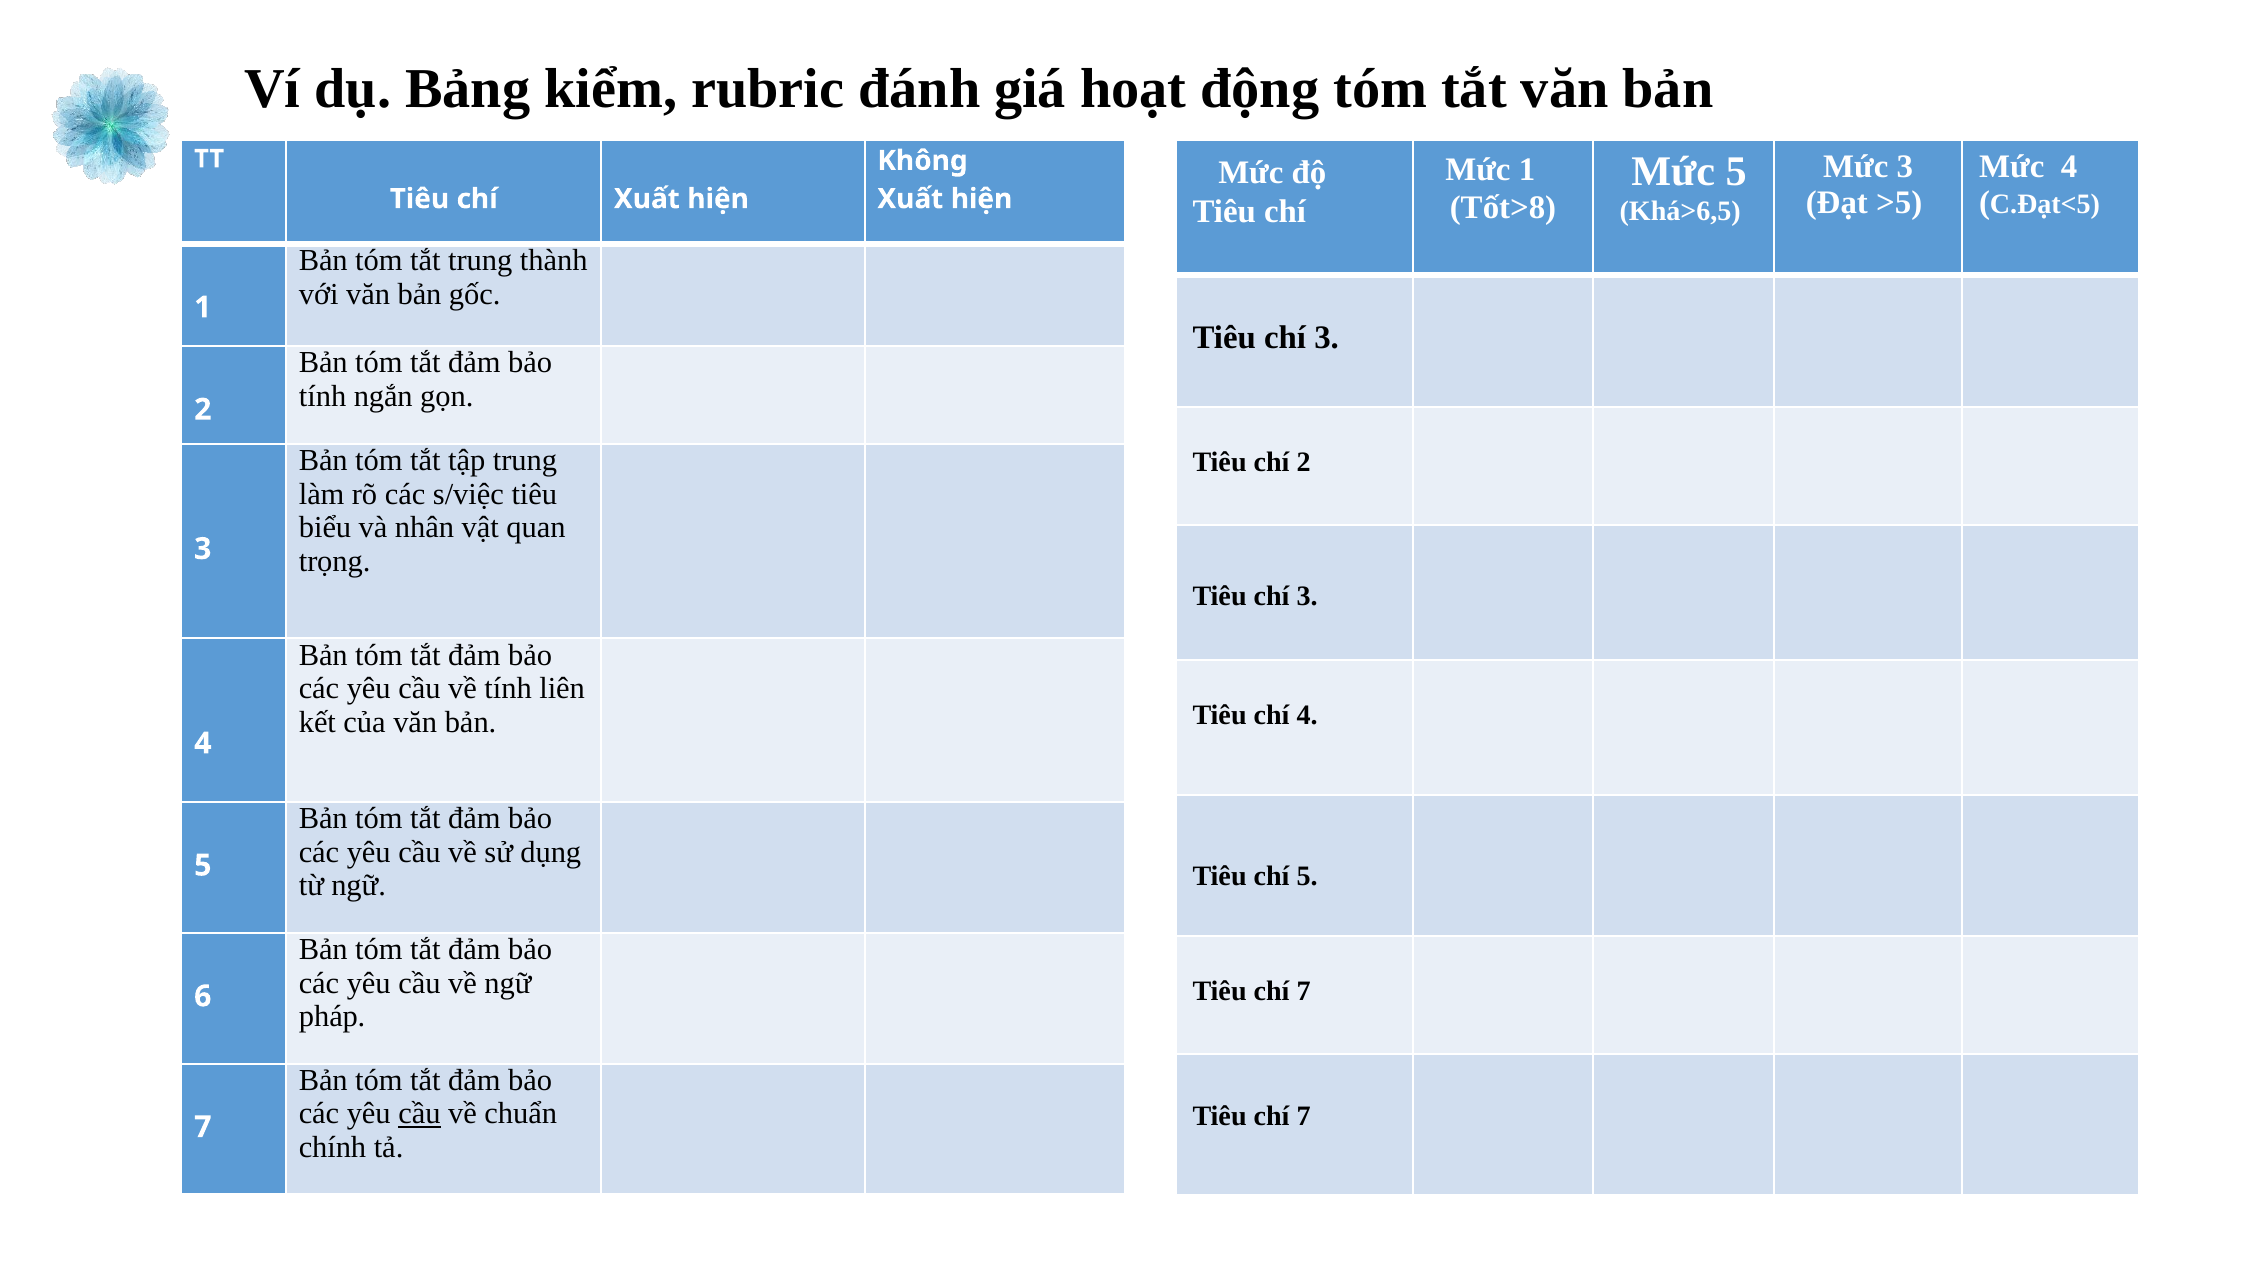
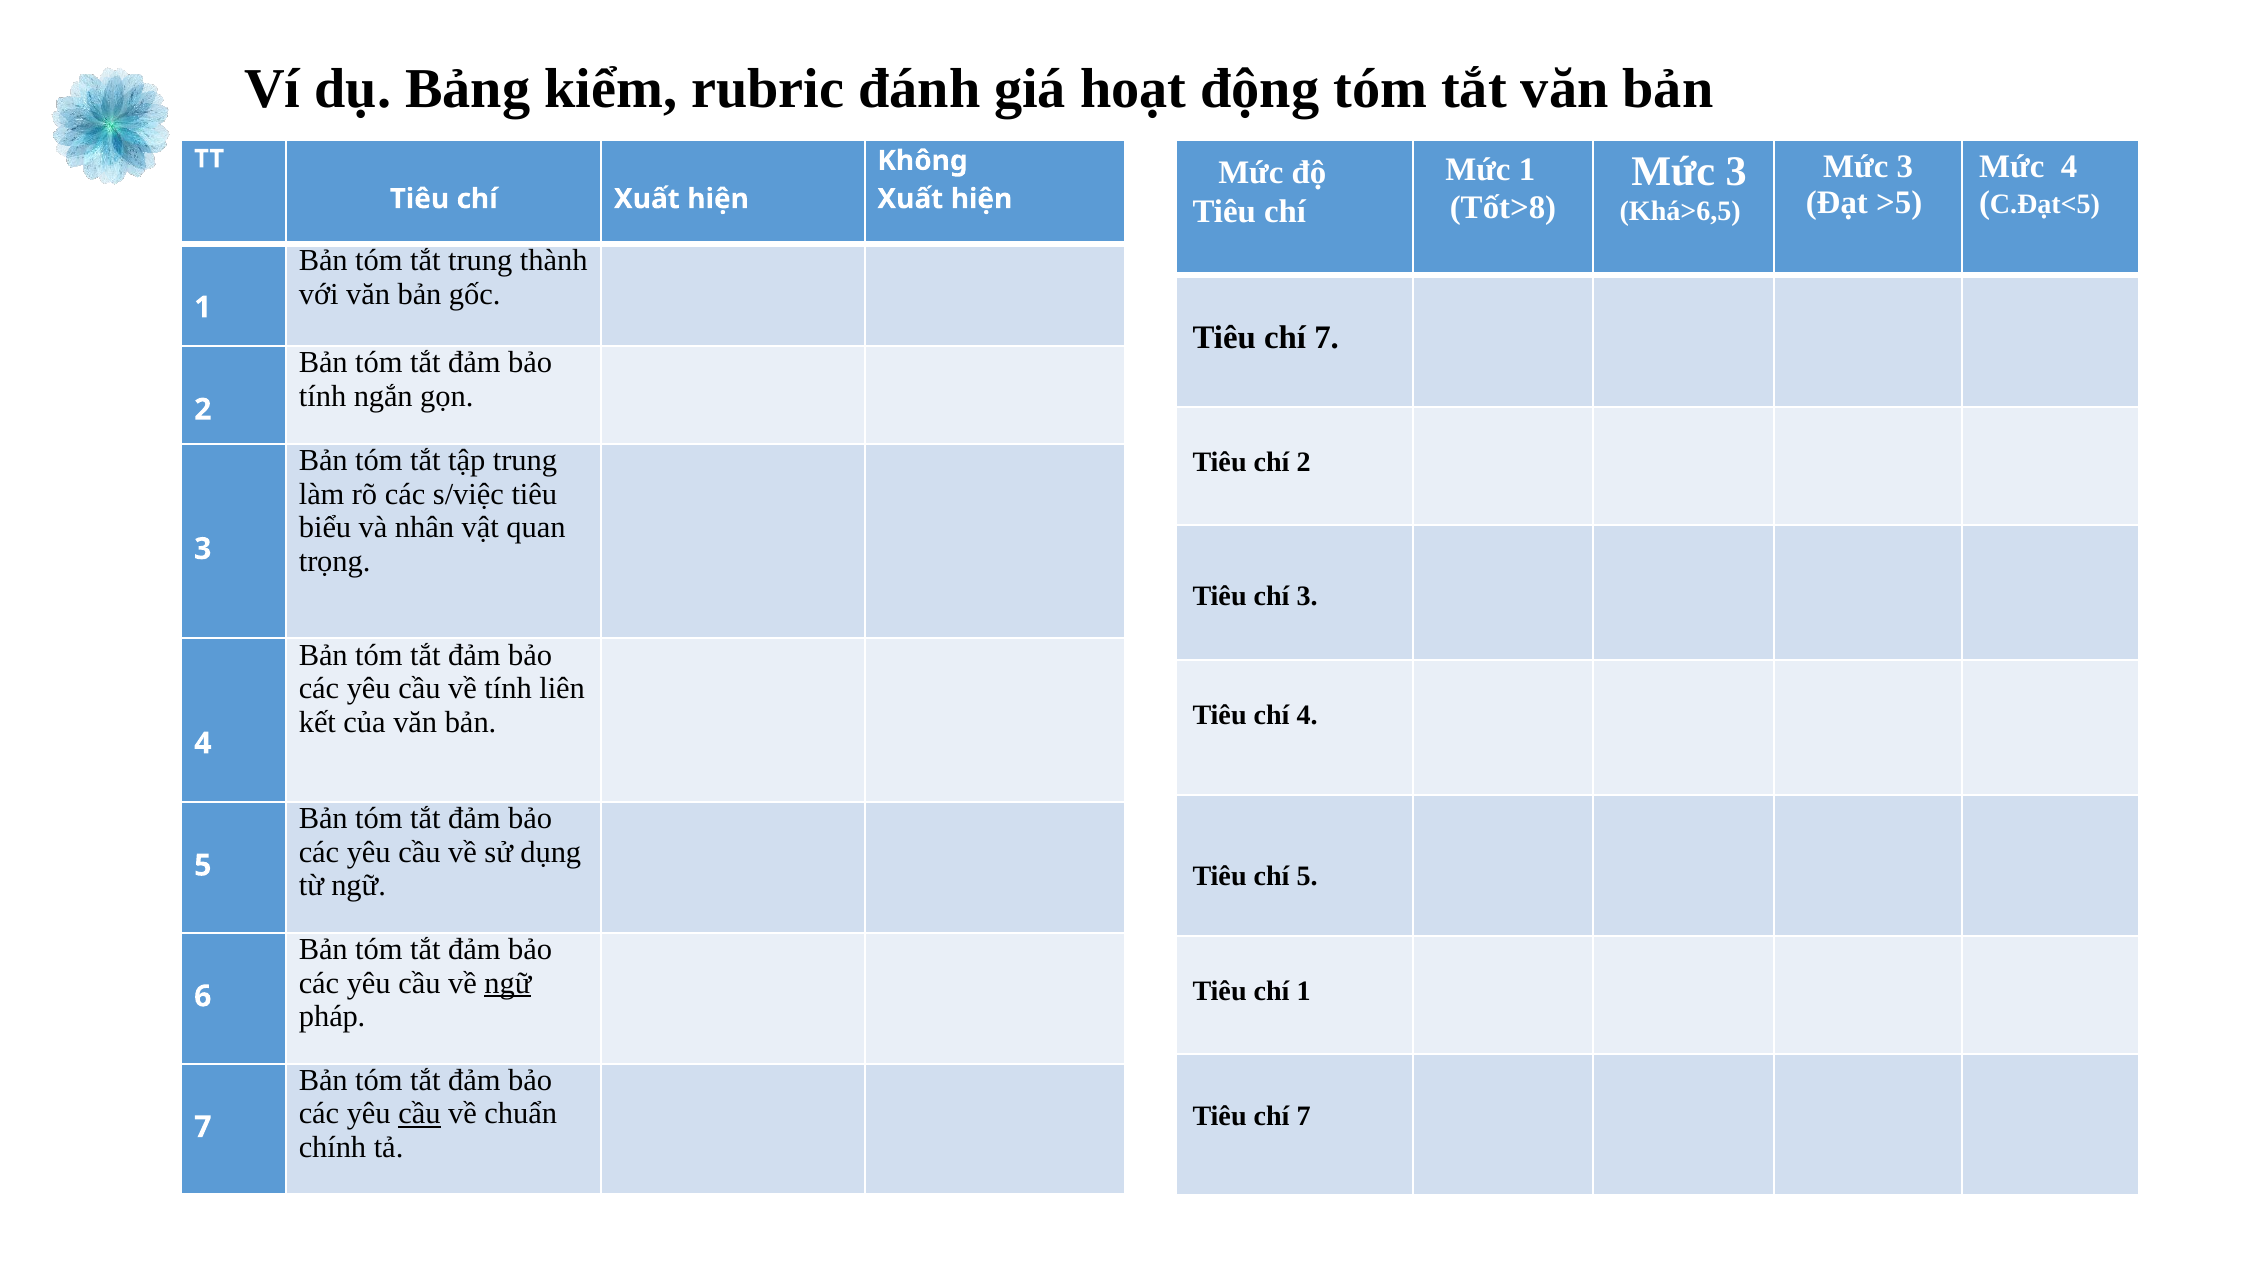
5: 5 -> 3 (1736, 172)
3: 3 -> 7 (1327, 338)
ngữ underline: none -> present (508, 983)
7: 7 -> 1 (1304, 991)
